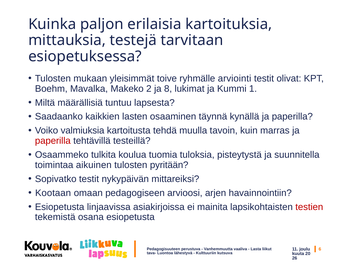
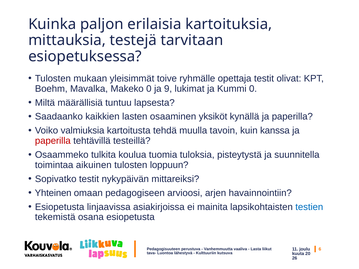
arviointi: arviointi -> opettaja (235, 79)
Makeko 2: 2 -> 0 (149, 89)
8: 8 -> 9 (168, 89)
Kummi 1: 1 -> 0 (253, 89)
täynnä: täynnä -> yksiköt (213, 117)
marras: marras -> kanssa (275, 131)
pyritään: pyritään -> loppuun (169, 165)
Kootaan: Kootaan -> Yhteinen (53, 193)
testien colour: red -> blue (309, 207)
